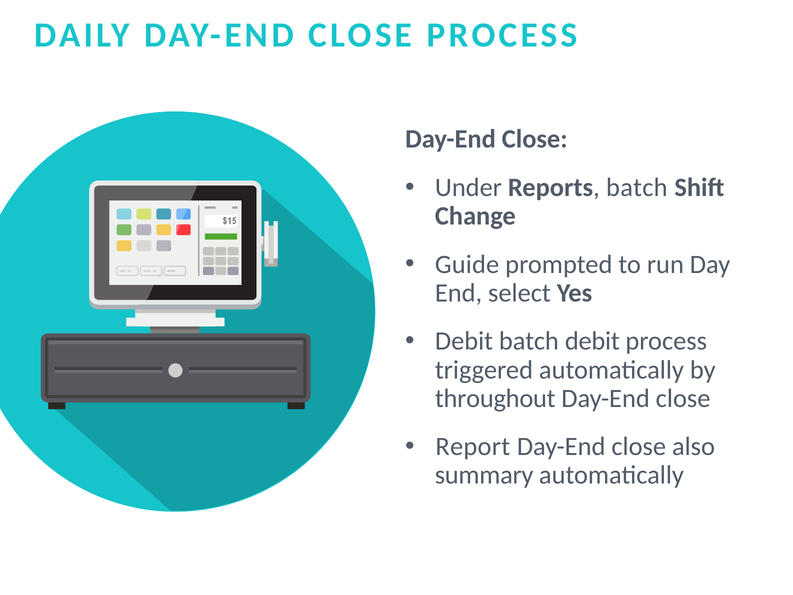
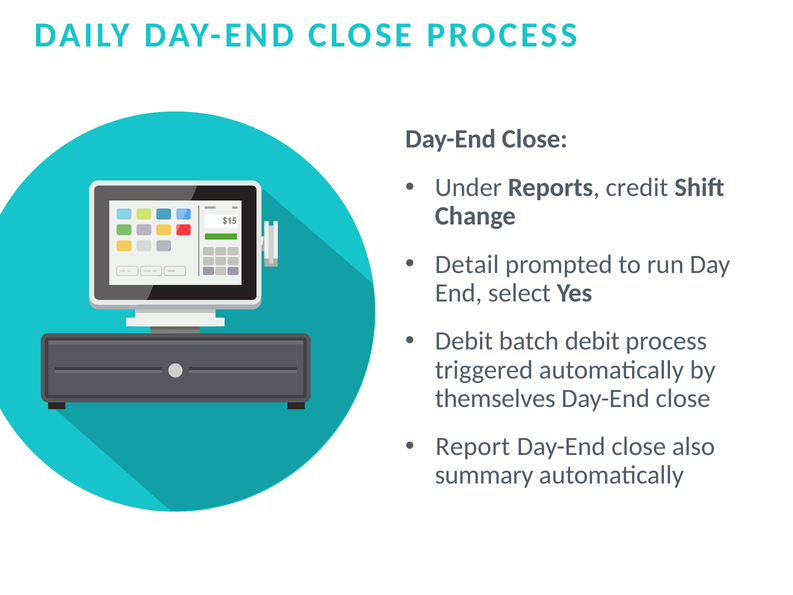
Reports batch: batch -> credit (637, 187)
Guide: Guide -> Detail (467, 264)
throughout: throughout -> themselves (495, 398)
